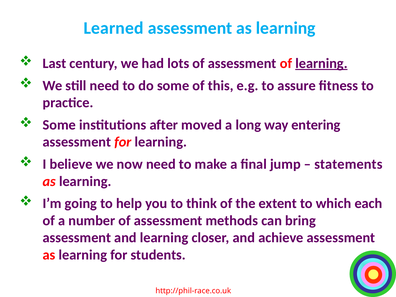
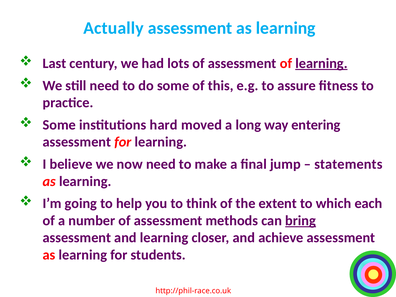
Learned: Learned -> Actually (114, 28)
after: after -> hard (164, 125)
bring underline: none -> present (301, 221)
